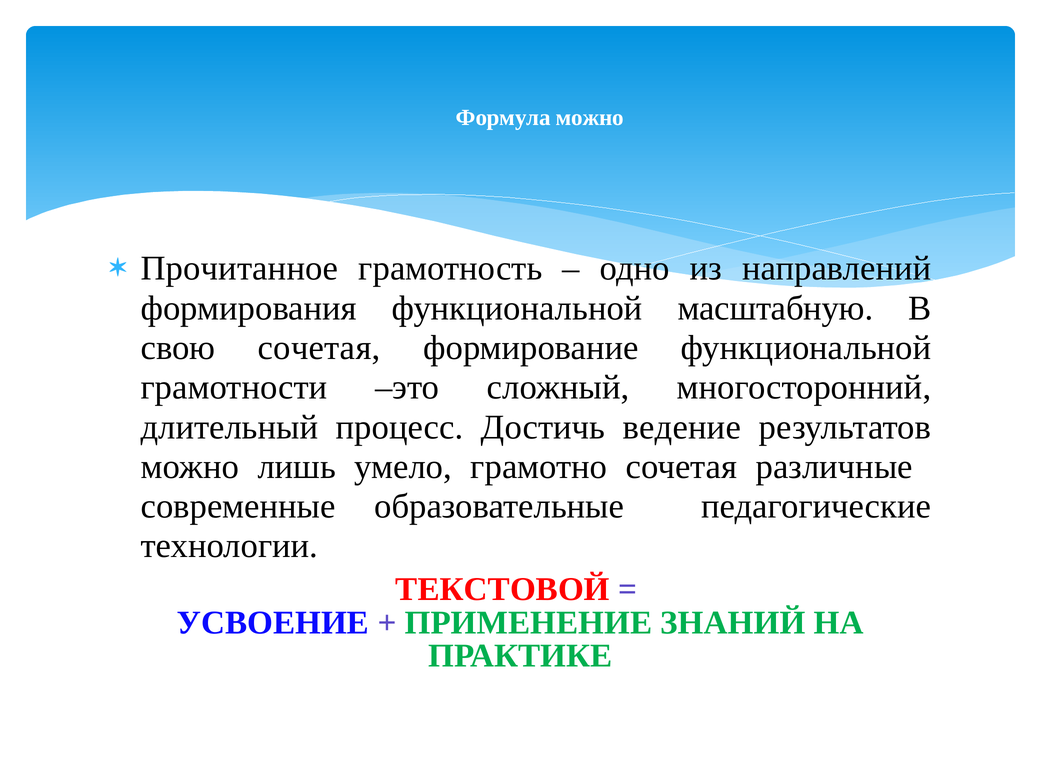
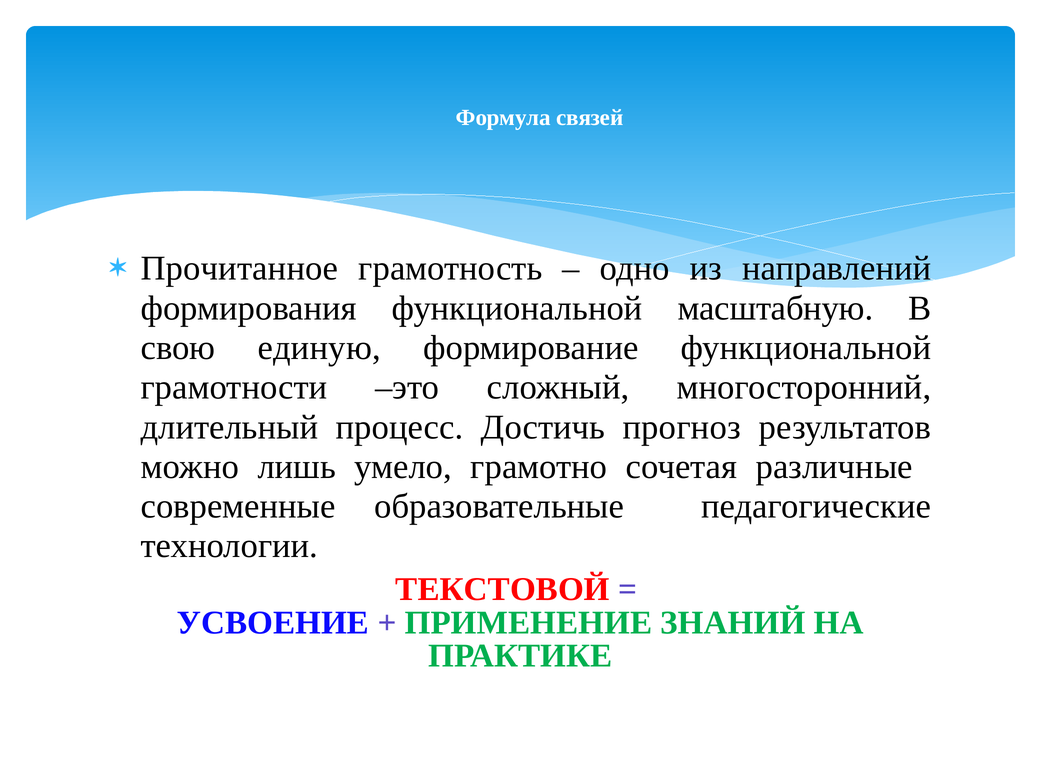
Формула можно: можно -> связей (590, 117)
свою сочетая: сочетая -> единую (319, 348)
ведение: ведение -> прогноз (682, 427)
